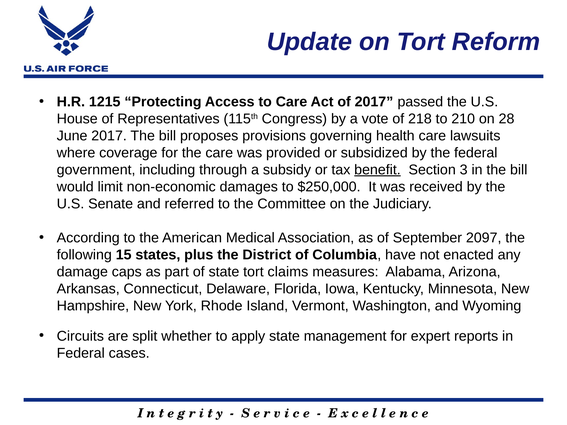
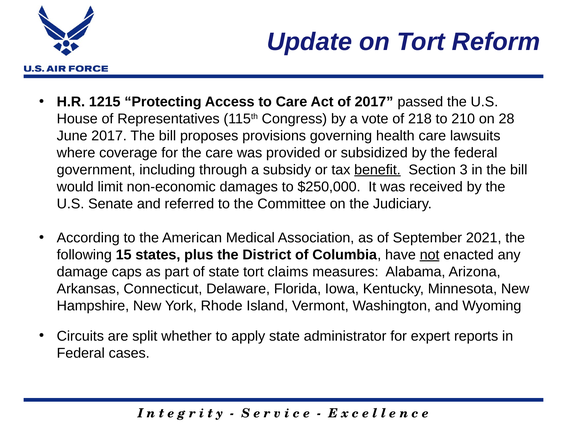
2097: 2097 -> 2021 (484, 238)
not underline: none -> present (430, 255)
management: management -> administrator (345, 336)
